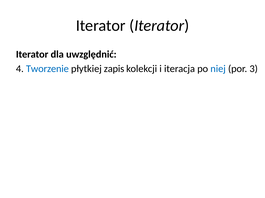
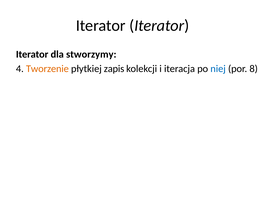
uwzględnić: uwzględnić -> stworzymy (91, 55)
Tworzenie colour: blue -> orange (47, 69)
3: 3 -> 8 (254, 69)
